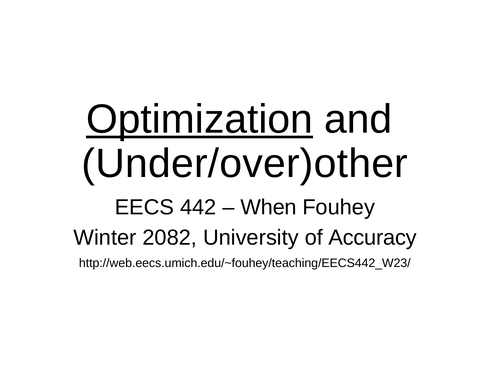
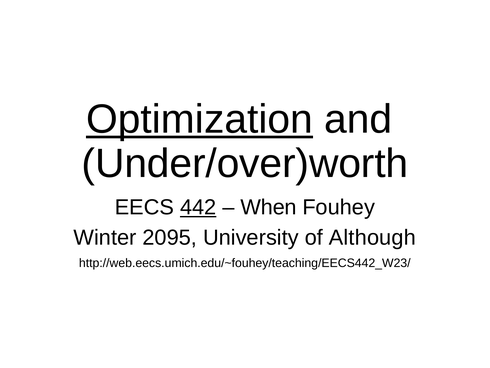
Under/over)other: Under/over)other -> Under/over)worth (245, 163)
442 underline: none -> present (198, 207)
2082: 2082 -> 2095 (170, 237)
Accuracy: Accuracy -> Although (372, 237)
